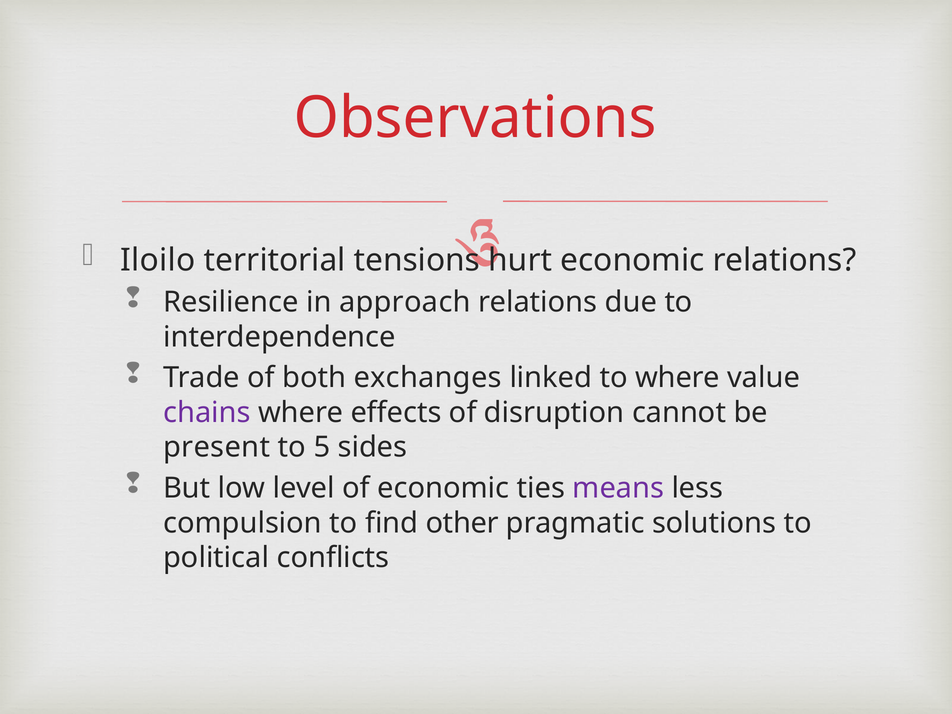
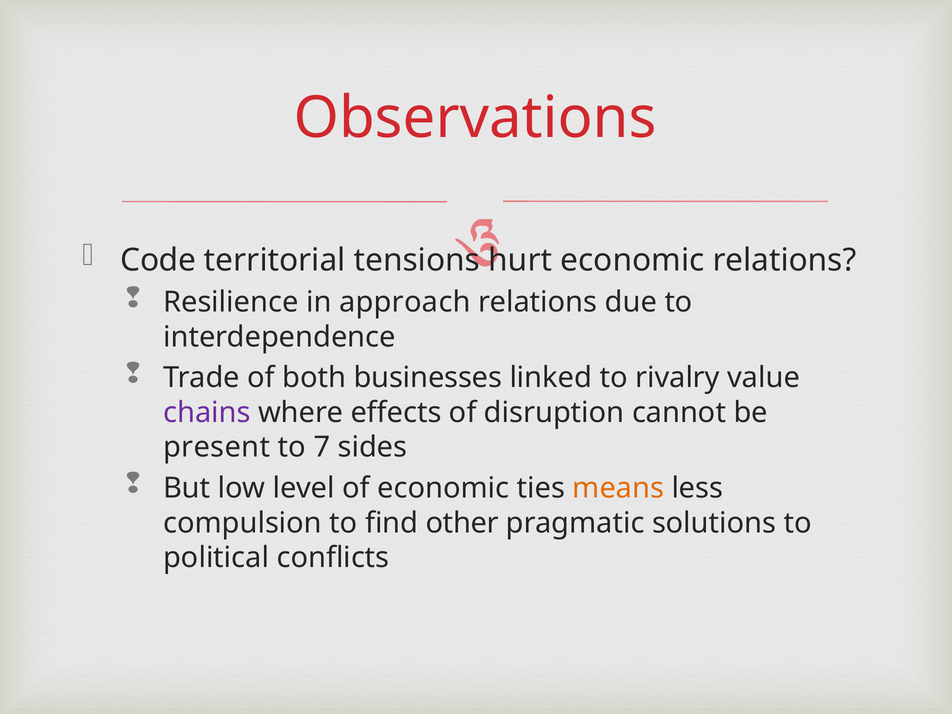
Iloilo: Iloilo -> Code (158, 260)
exchanges: exchanges -> businesses (428, 378)
to where: where -> rivalry (677, 378)
5: 5 -> 7 (322, 447)
means colour: purple -> orange (618, 488)
